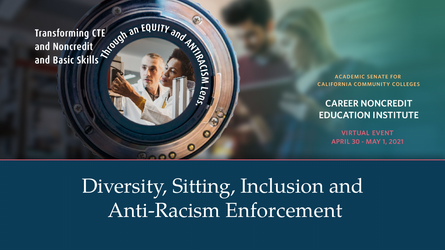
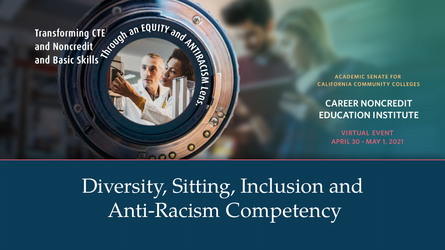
Enforcement: Enforcement -> Competency (284, 211)
